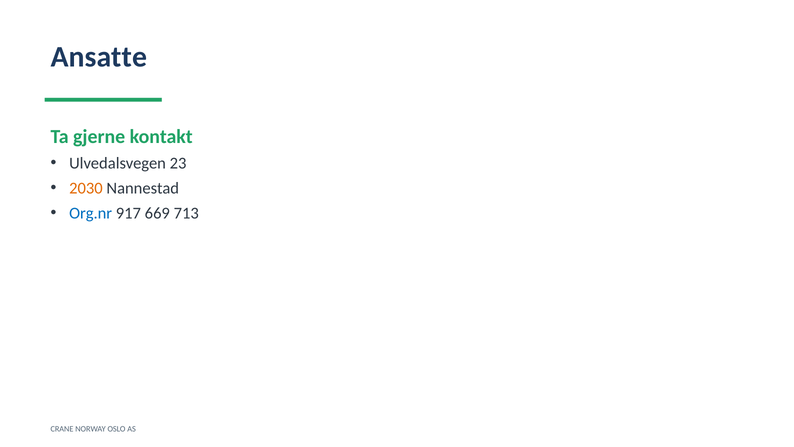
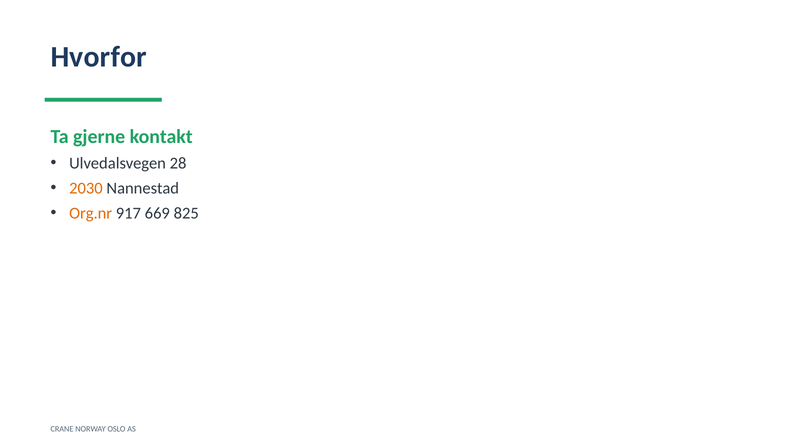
Ansatte: Ansatte -> Hvorfor (99, 57)
23: 23 -> 28 (178, 163)
Org.nr colour: blue -> orange (91, 213)
713: 713 -> 825 (186, 213)
